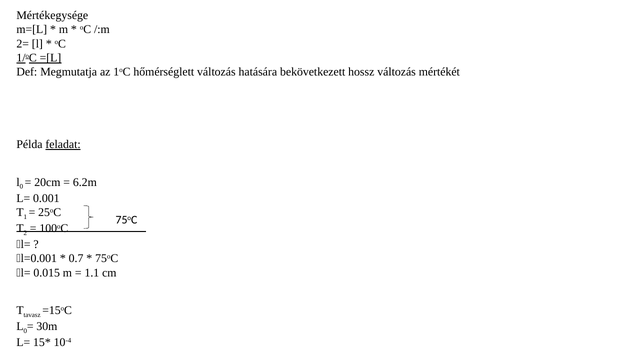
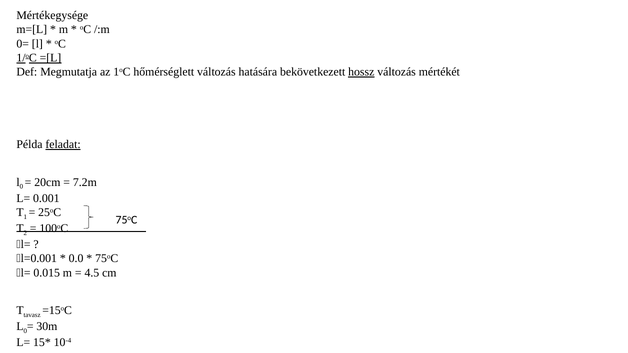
2=: 2= -> 0= (23, 44)
hossz underline: none -> present (361, 72)
6.2m: 6.2m -> 7.2m (85, 182)
0.7: 0.7 -> 0.0 (76, 259)
1.1: 1.1 -> 4.5 (92, 273)
